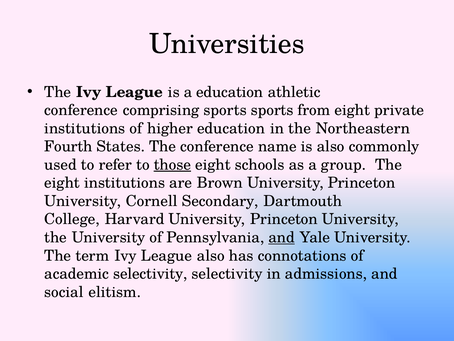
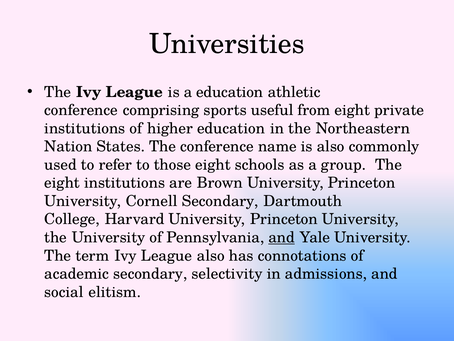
sports sports: sports -> useful (272, 110)
Fourth: Fourth -> Nation (68, 146)
those underline: present -> none (172, 165)
academic selectivity: selectivity -> secondary (150, 273)
